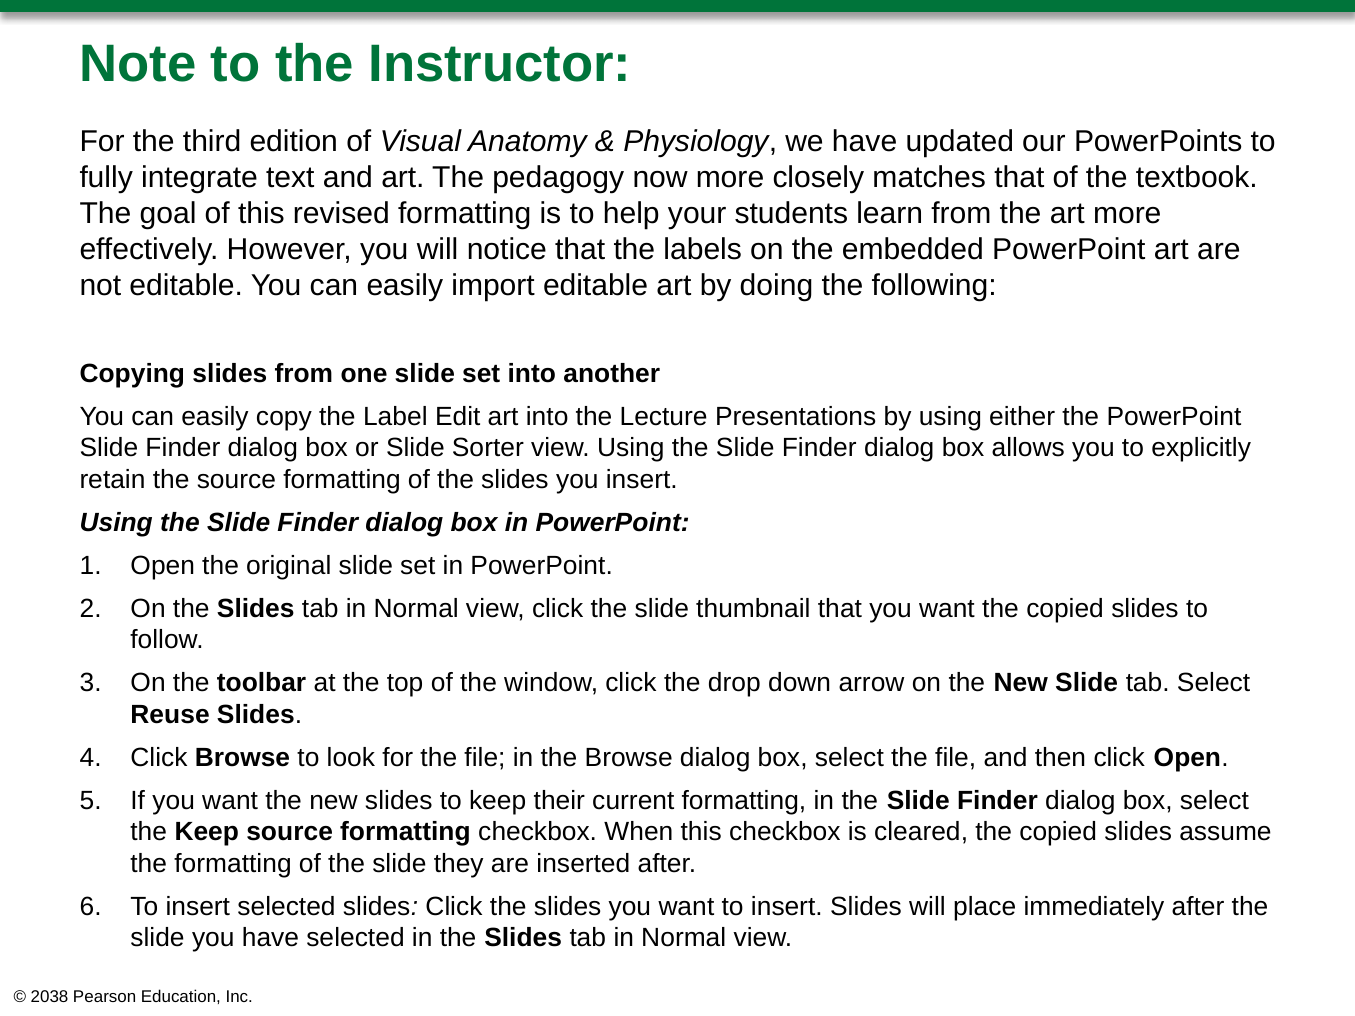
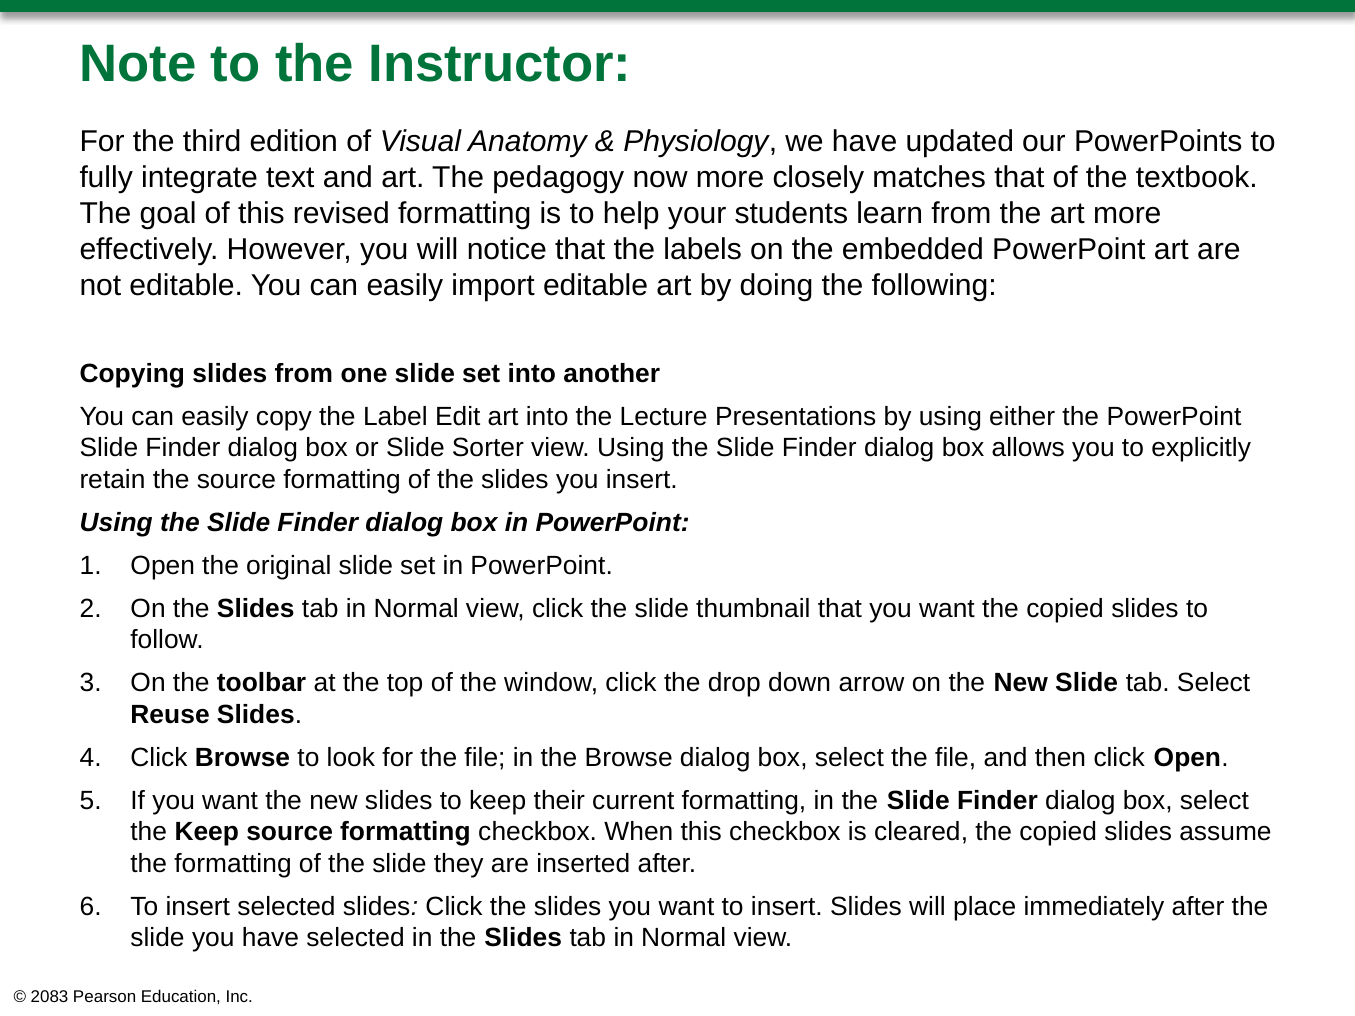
2038: 2038 -> 2083 (50, 998)
